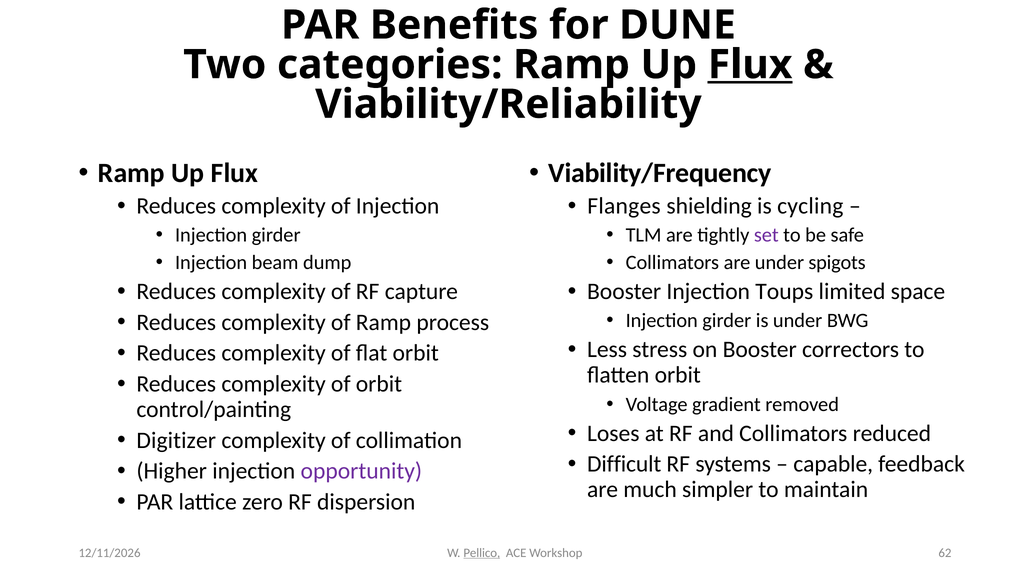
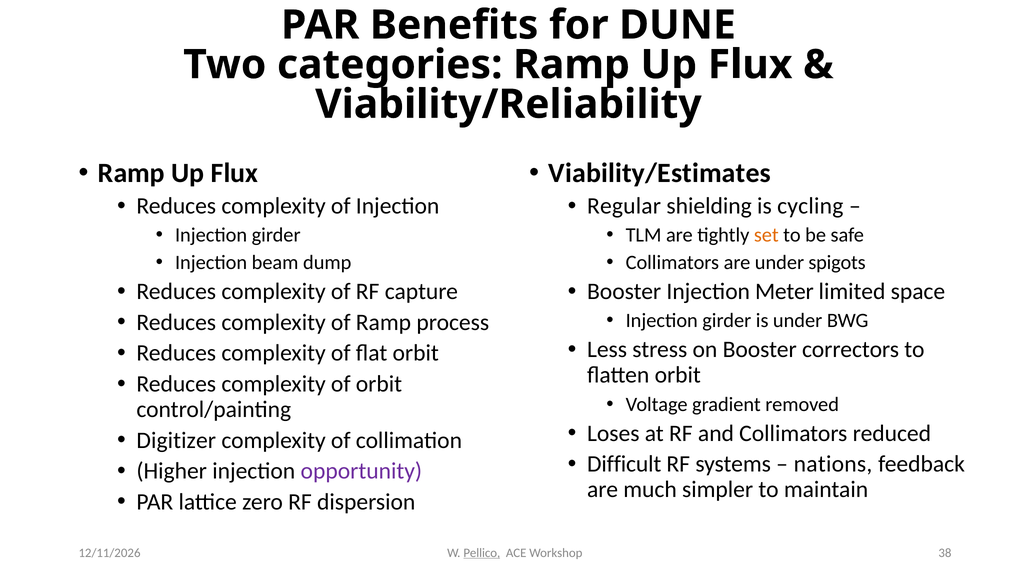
Flux underline: present -> none (750, 65)
Viability/Frequency: Viability/Frequency -> Viability/Estimates (660, 173)
Flanges: Flanges -> Regular (624, 206)
set colour: purple -> orange (766, 235)
Toups: Toups -> Meter (784, 292)
capable: capable -> nations (833, 464)
62: 62 -> 38 (945, 553)
